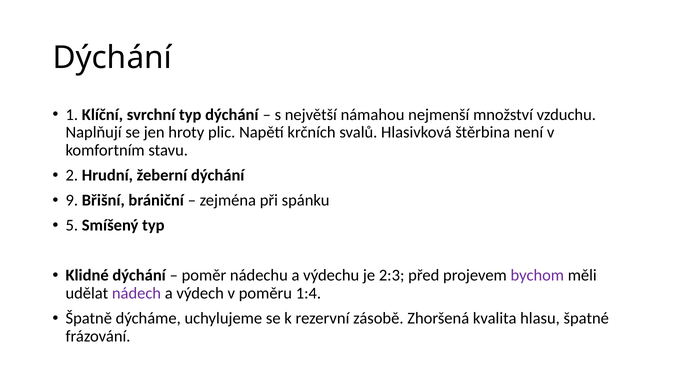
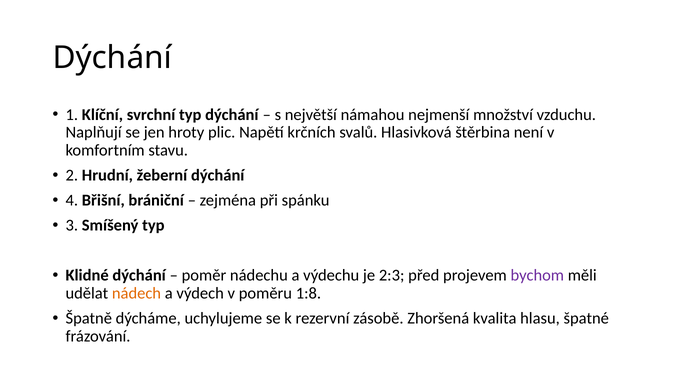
9: 9 -> 4 (72, 201)
5: 5 -> 3 (72, 226)
nádech colour: purple -> orange (136, 293)
1:4: 1:4 -> 1:8 (308, 293)
